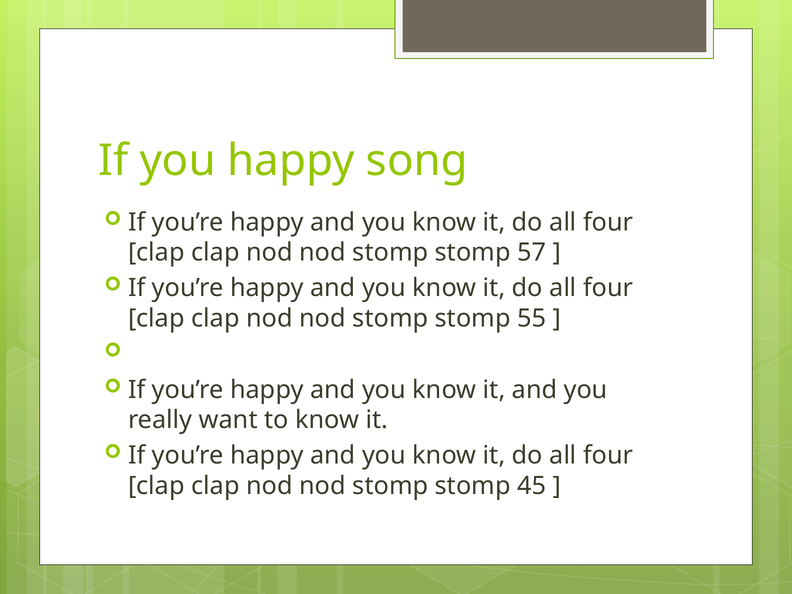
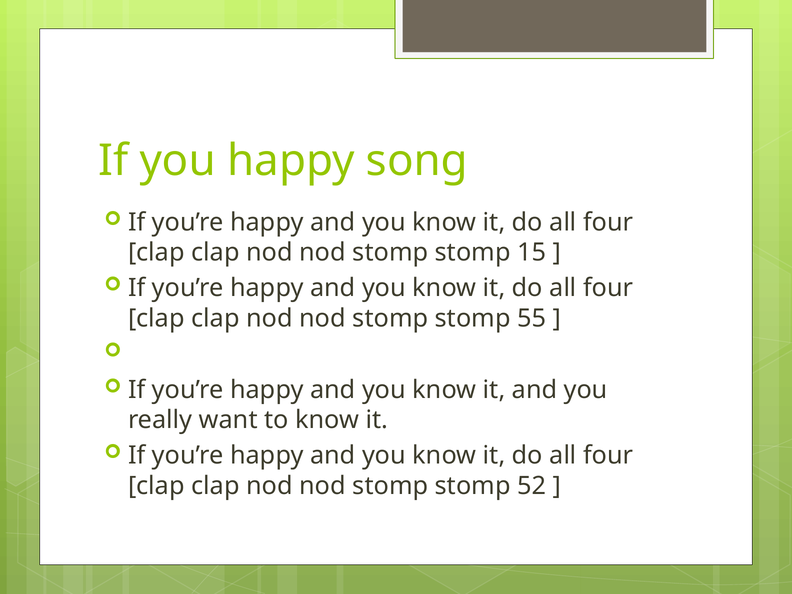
57: 57 -> 15 (532, 253)
45: 45 -> 52 (532, 486)
